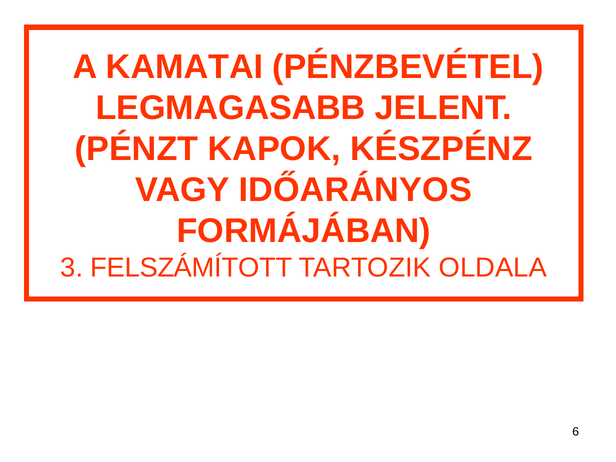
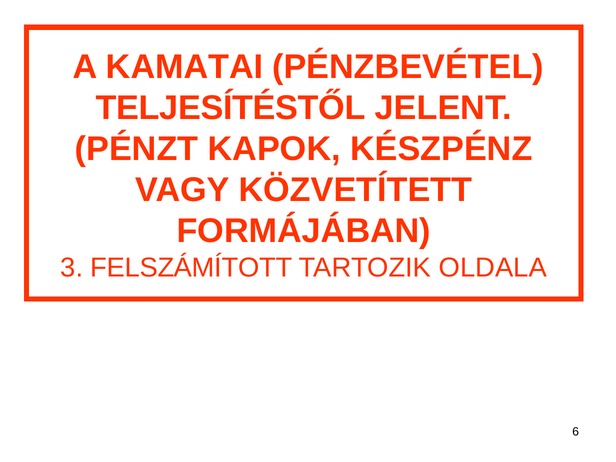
LEGMAGASABB: LEGMAGASABB -> TELJESÍTÉSTŐL (231, 108)
IDŐARÁNYOS: IDŐARÁNYOS -> KÖZVETÍTETT (355, 190)
